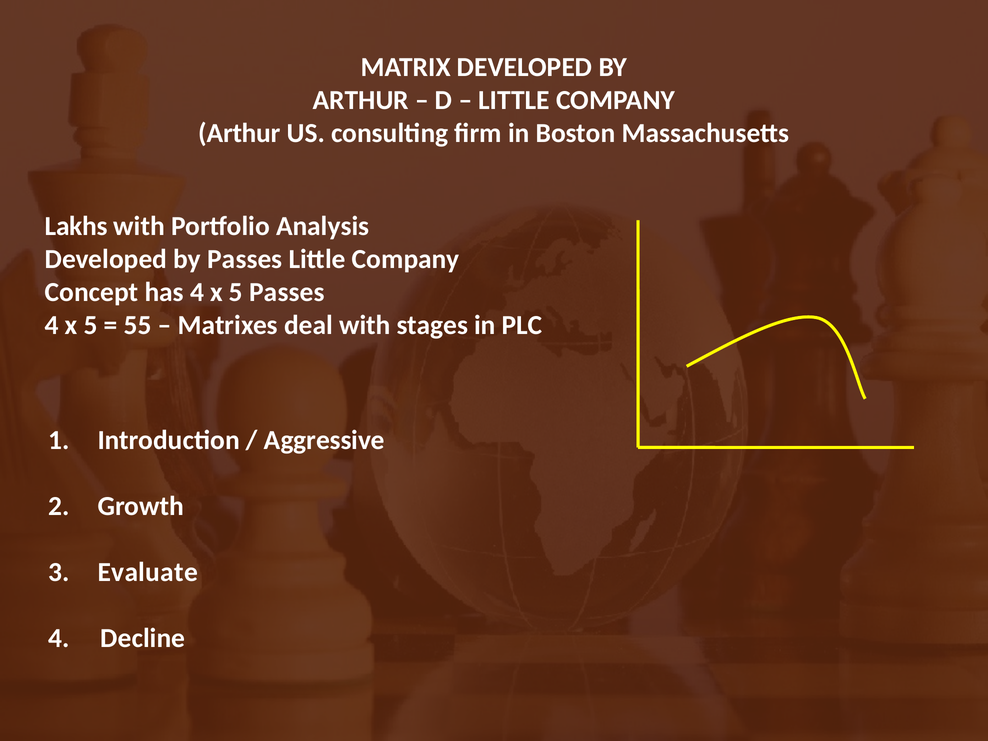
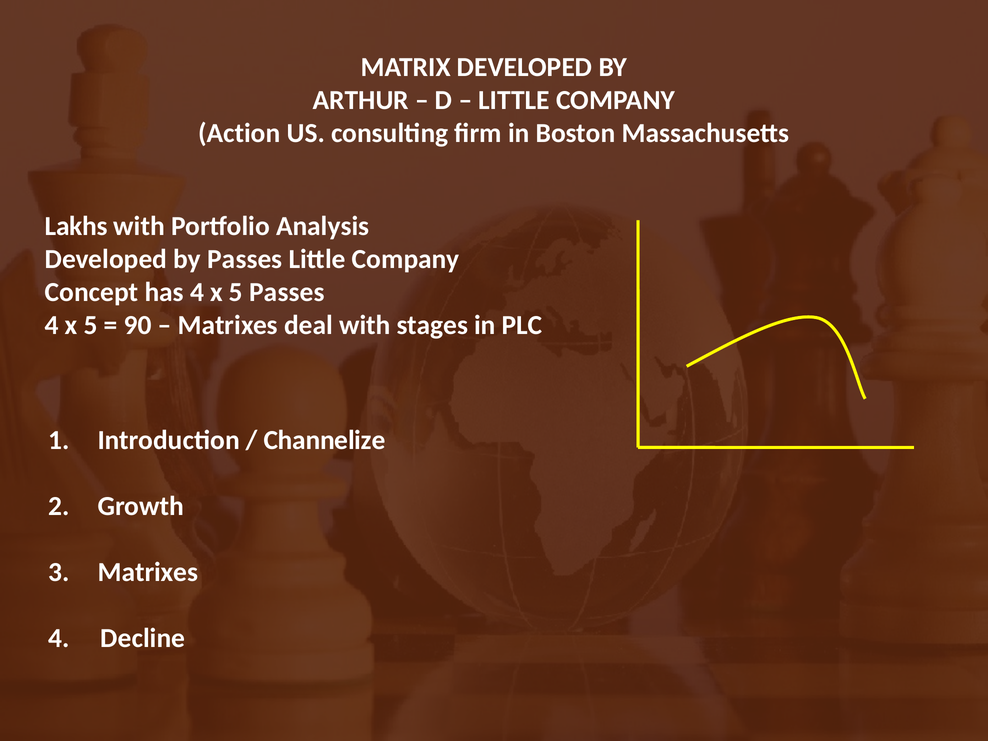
Arthur: Arthur -> Action (239, 133)
55: 55 -> 90 (138, 325)
Aggressive: Aggressive -> Channelize (324, 440)
Evaluate: Evaluate -> Matrixes (148, 572)
